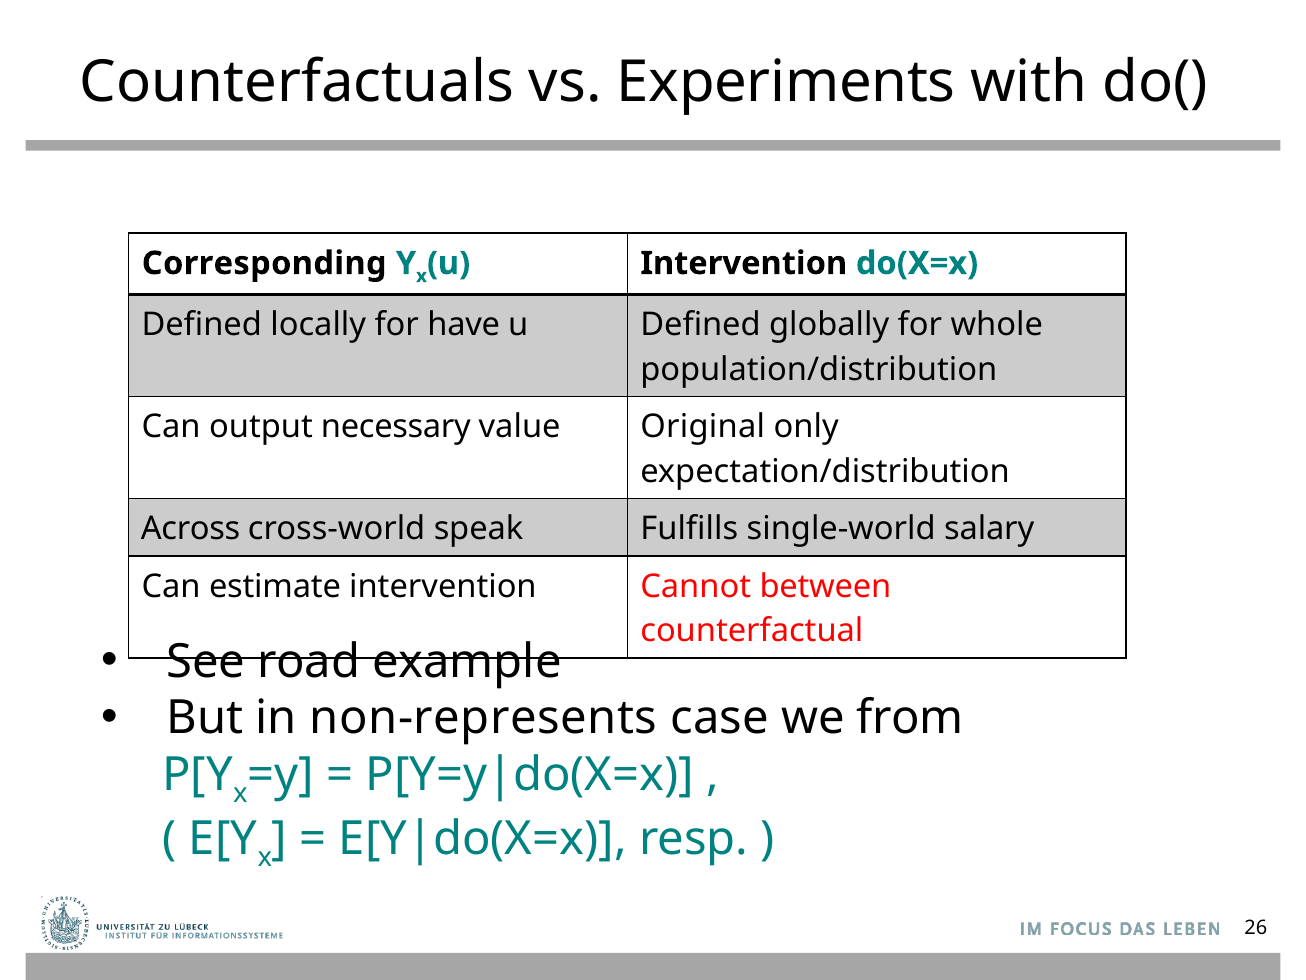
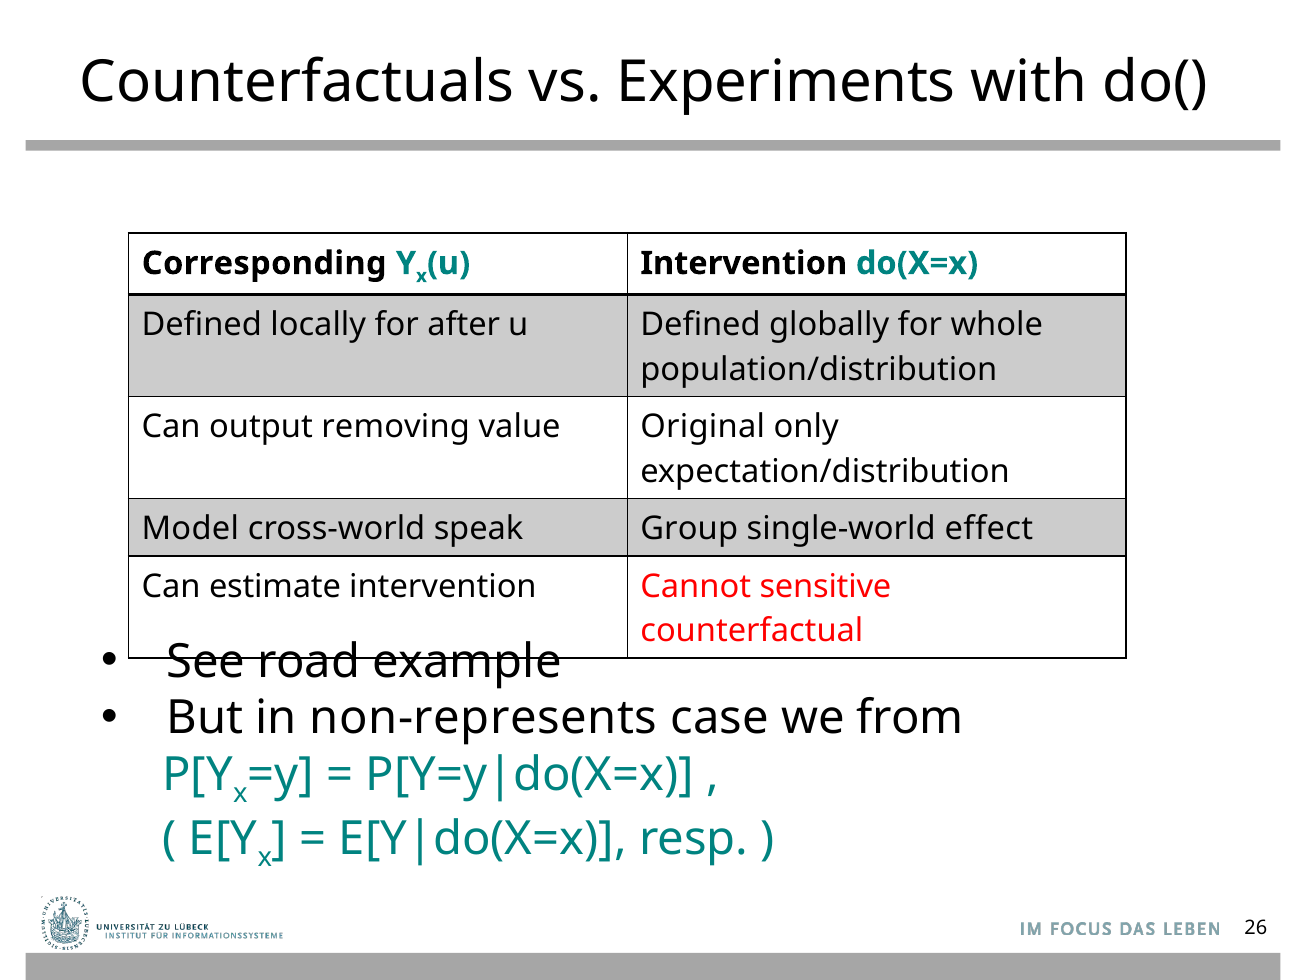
have: have -> after (464, 325)
necessary: necessary -> removing (396, 427)
Across: Across -> Model (190, 529)
Fulfills: Fulfills -> Group (689, 529)
salary: salary -> effect (989, 529)
between: between -> sensitive (825, 586)
